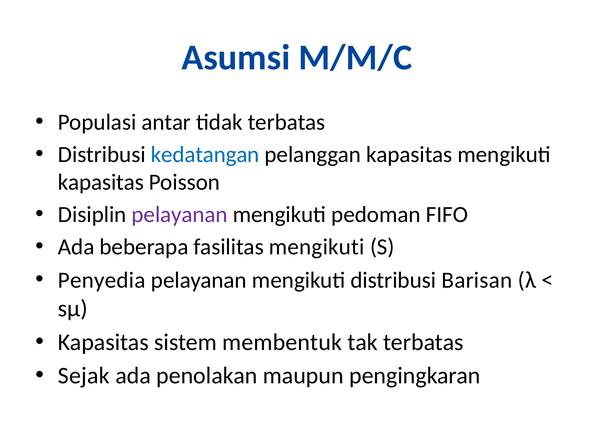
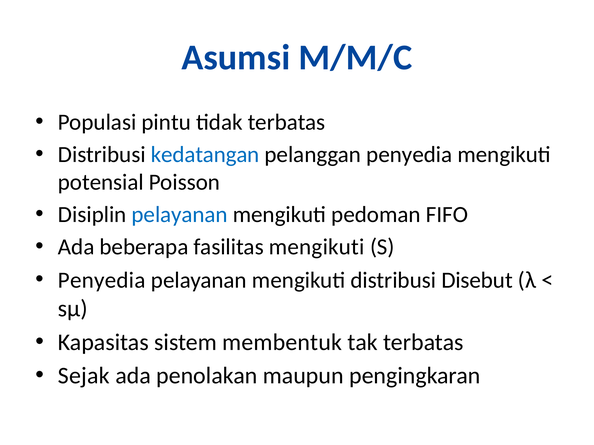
antar: antar -> pintu (166, 122)
pelanggan kapasitas: kapasitas -> penyedia (409, 155)
kapasitas: kapasitas -> potensial (101, 183)
pelayanan colour: purple -> blue (180, 215)
Barisan: Barisan -> Disebut (477, 281)
